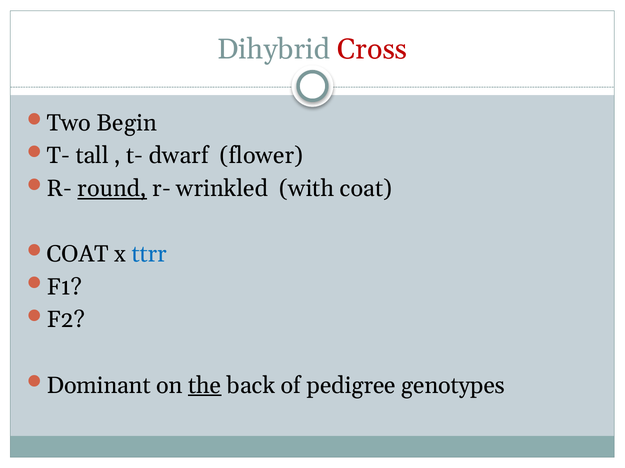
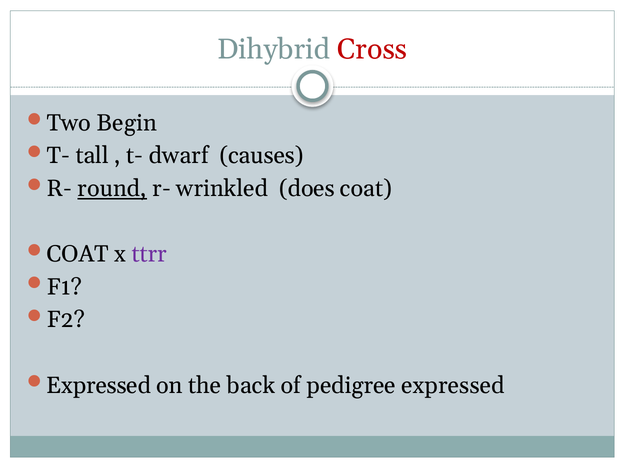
flower: flower -> causes (262, 156)
with: with -> does (307, 189)
ttrr colour: blue -> purple (149, 255)
Dominant: Dominant -> Expressed (99, 386)
the underline: present -> none (205, 386)
pedigree genotypes: genotypes -> expressed (453, 386)
